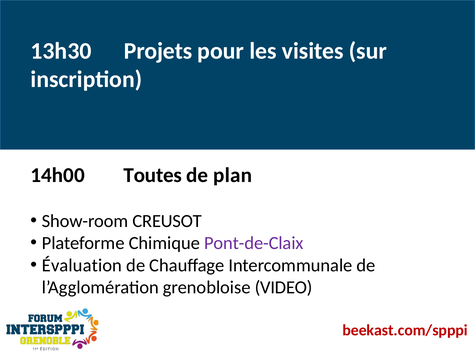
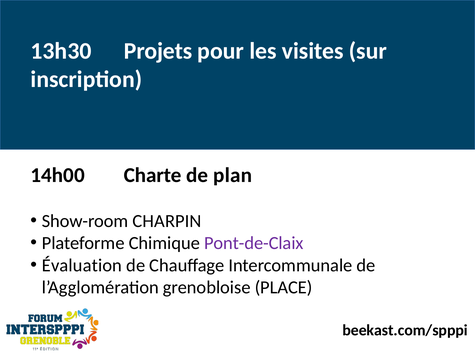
Toutes: Toutes -> Charte (153, 175)
CREUSOT: CREUSOT -> CHARPIN (167, 221)
VIDEO: VIDEO -> PLACE (284, 288)
beekast.com/spppi colour: red -> black (405, 330)
